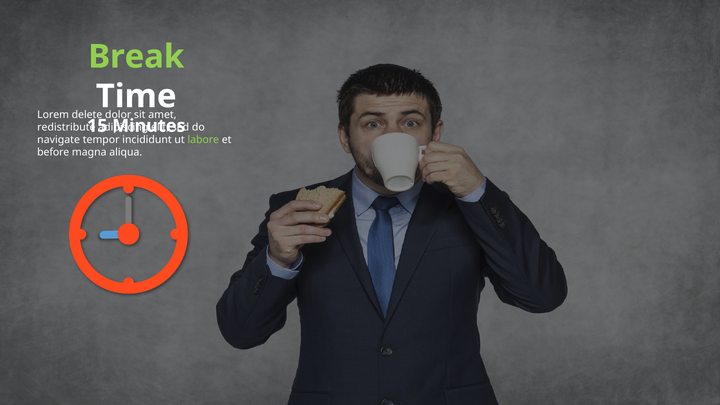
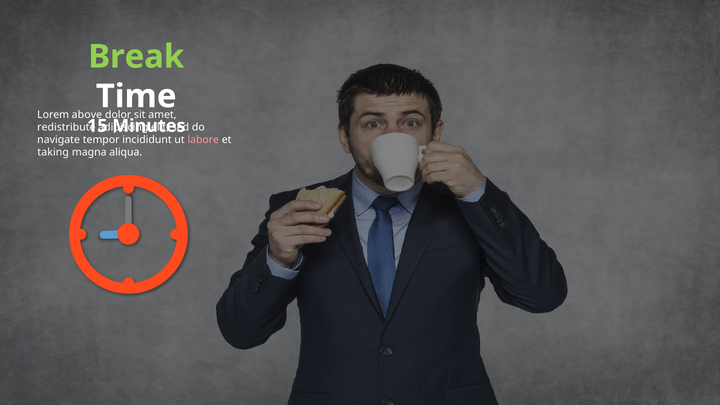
delete: delete -> above (87, 115)
labore colour: light green -> pink (203, 140)
before: before -> taking (53, 152)
